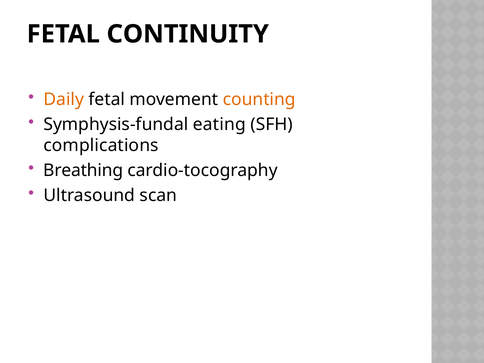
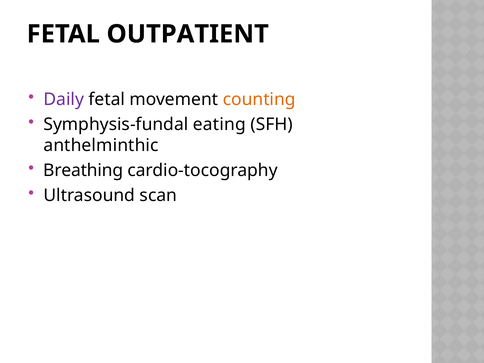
CONTINUITY: CONTINUITY -> OUTPATIENT (188, 34)
Daily colour: orange -> purple (64, 99)
complications: complications -> anthelminthic (101, 145)
